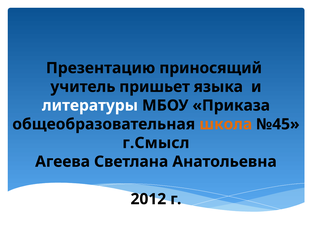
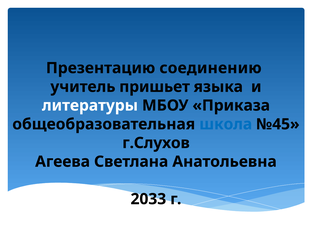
приносящий: приносящий -> соединению (210, 68)
школа colour: orange -> blue (226, 124)
г.Смысл: г.Смысл -> г.Слухов (156, 143)
2012: 2012 -> 2033 (148, 199)
